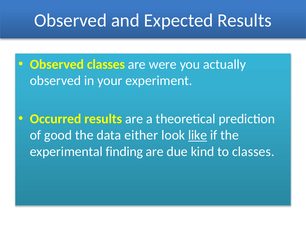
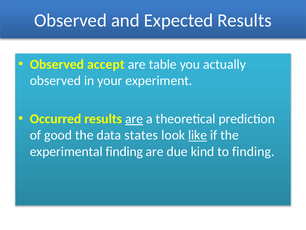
Observed classes: classes -> accept (106, 64)
were: were -> table (163, 64)
are underline: none -> present (134, 119)
either: either -> states (141, 135)
to classes: classes -> finding (253, 151)
